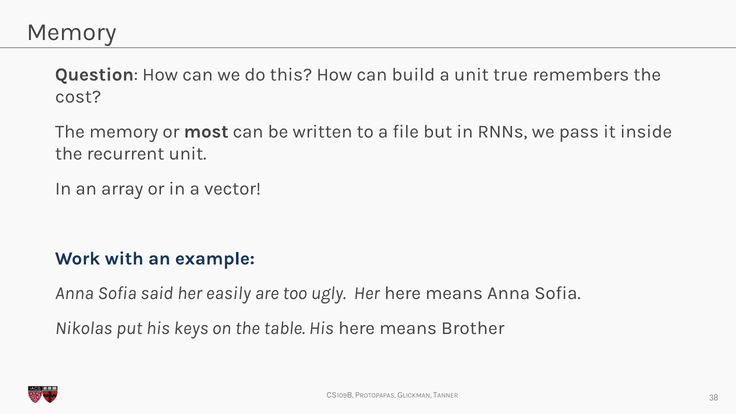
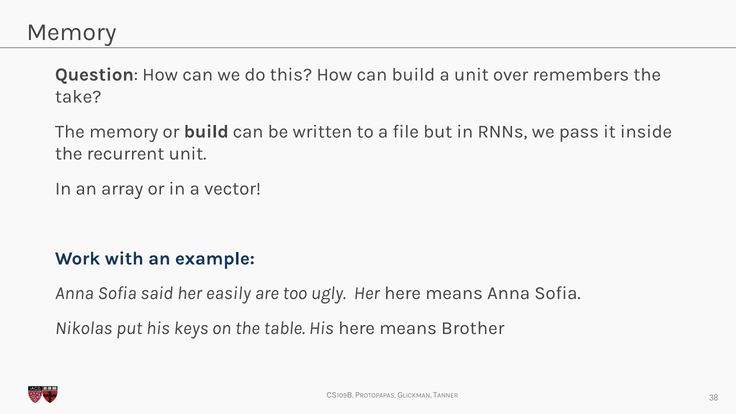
true: true -> over (511, 74)
cost: cost -> take (78, 97)
or most: most -> build (206, 131)
